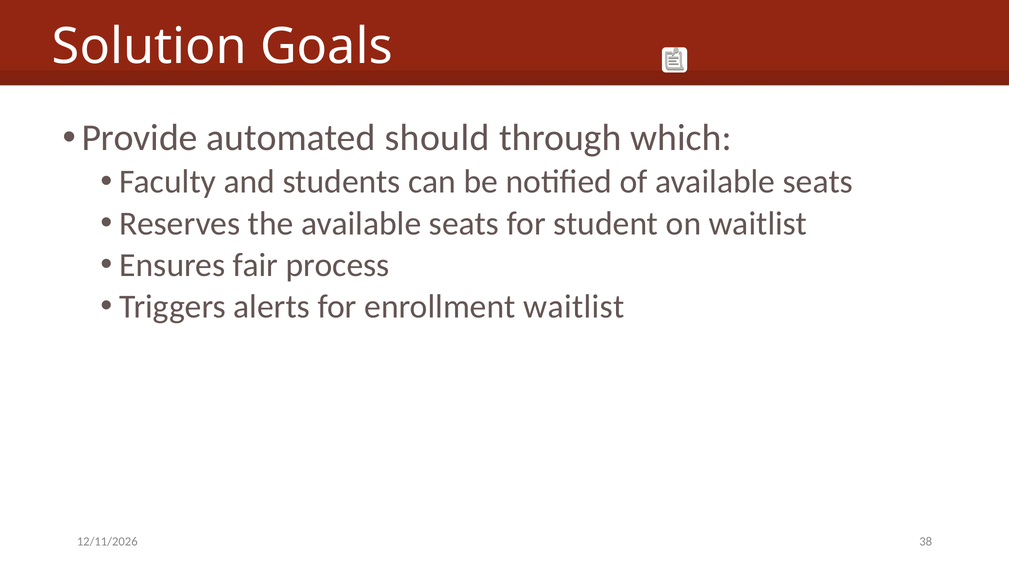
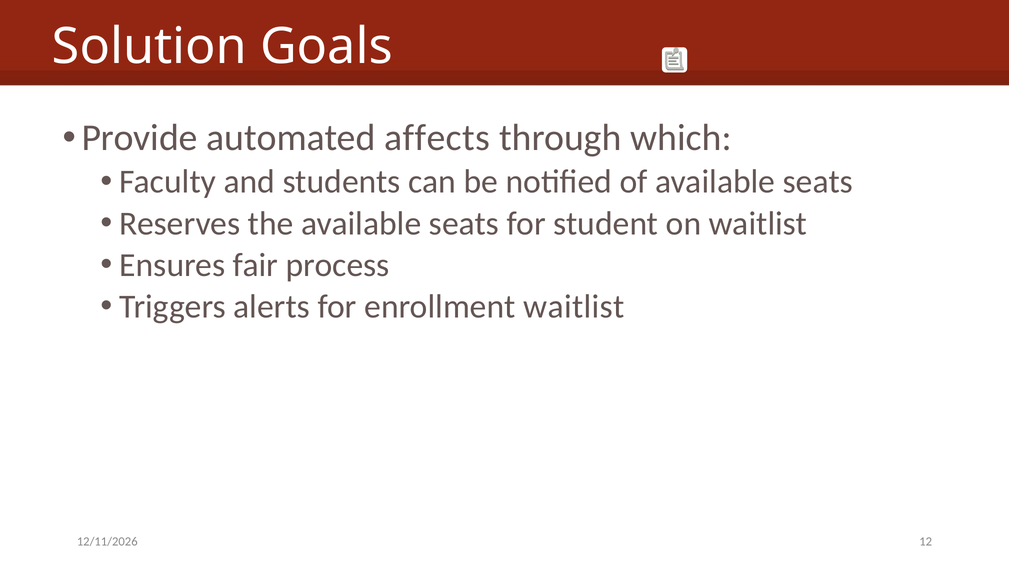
should: should -> affects (437, 138)
38: 38 -> 12 (926, 542)
